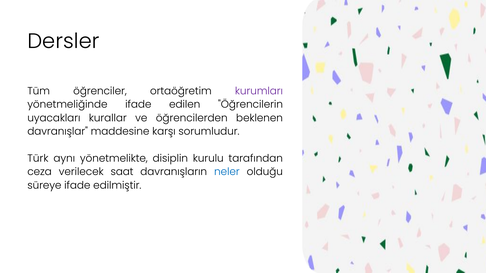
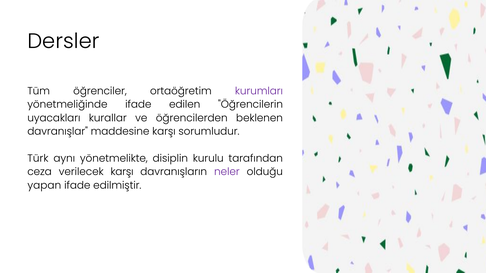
verilecek saat: saat -> karşı (122, 172)
neler colour: blue -> purple (227, 172)
süreye: süreye -> yapan (44, 186)
